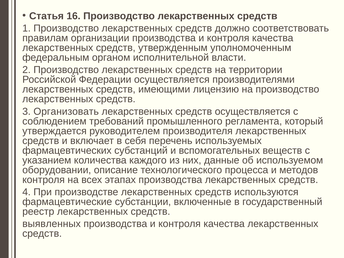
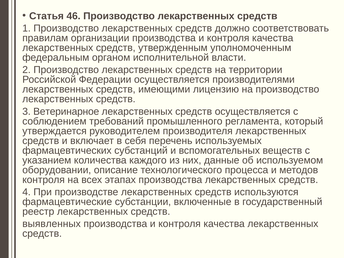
16: 16 -> 46 (74, 16)
Организовать: Организовать -> Ветеринарное (66, 111)
